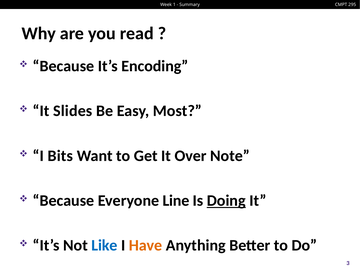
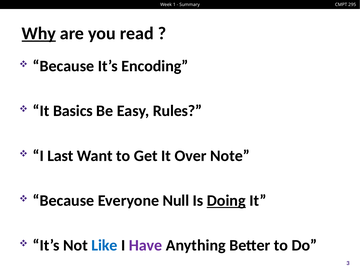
Why underline: none -> present (39, 33)
Slides: Slides -> Basics (73, 111)
Most: Most -> Rules (178, 111)
Bits: Bits -> Last (60, 156)
Line: Line -> Null (176, 201)
Have colour: orange -> purple (146, 245)
